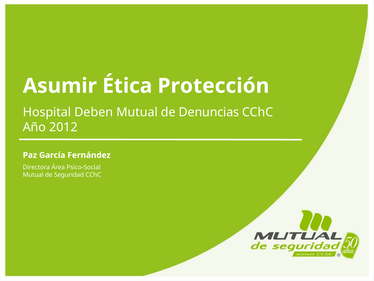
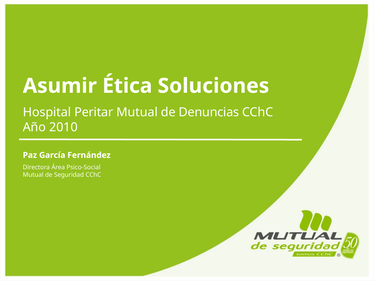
Protección: Protección -> Soluciones (213, 86)
Deben: Deben -> Peritar (94, 112)
2012: 2012 -> 2010 (63, 127)
